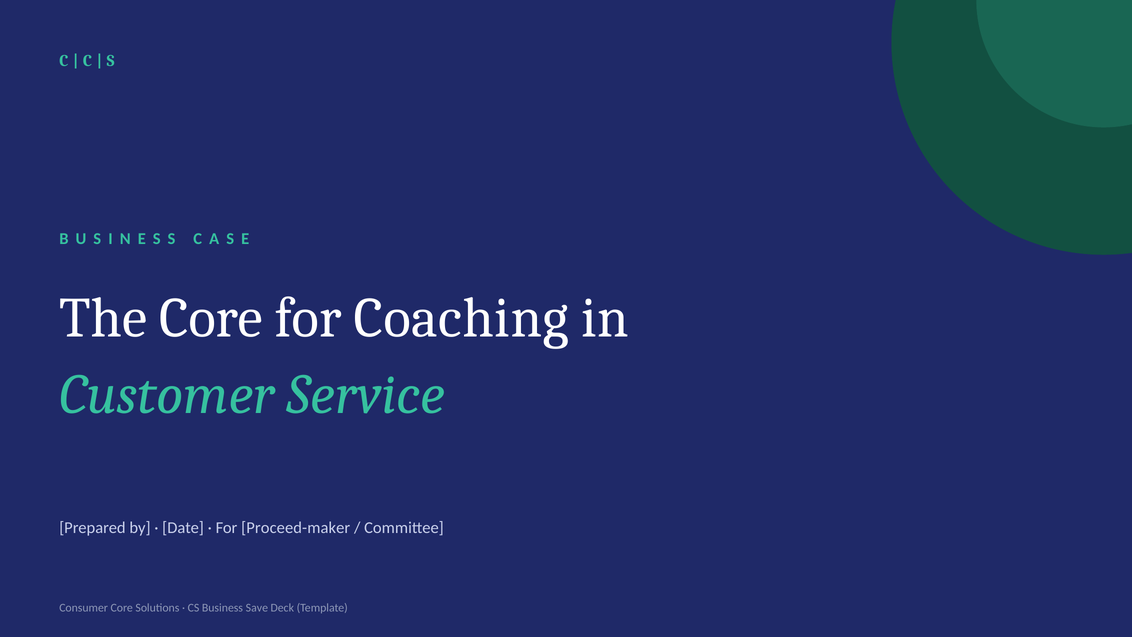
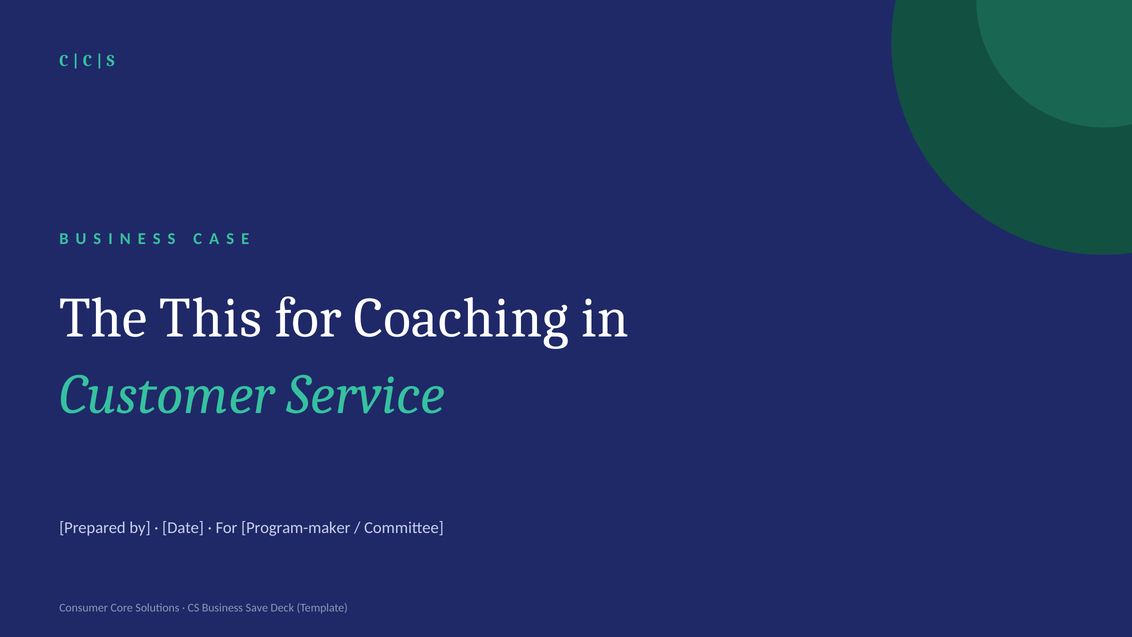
The Core: Core -> This (211, 318)
Proceed-maker: Proceed-maker -> Program-maker (296, 527)
